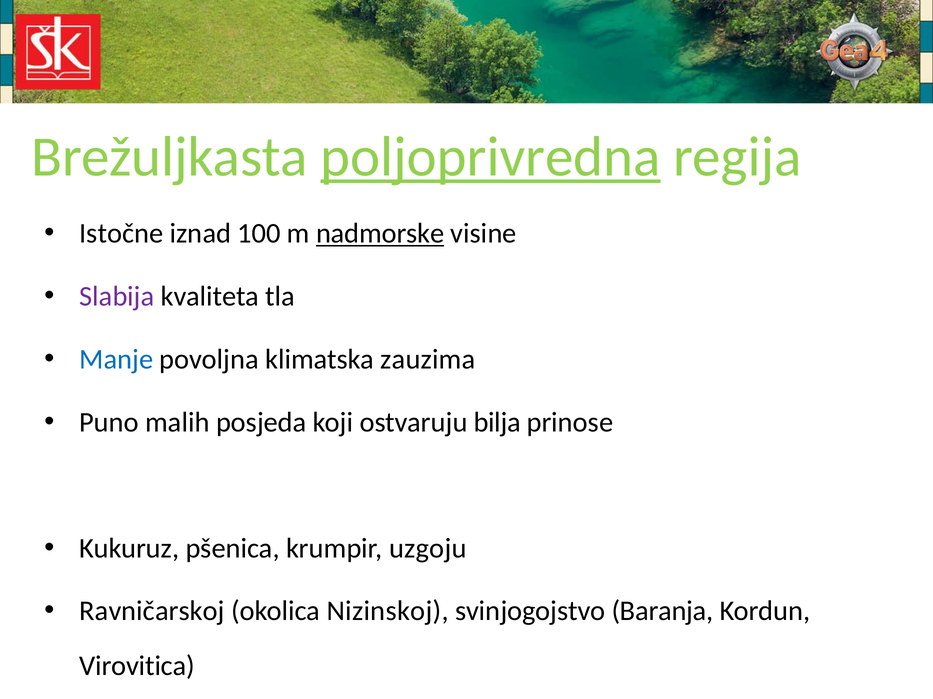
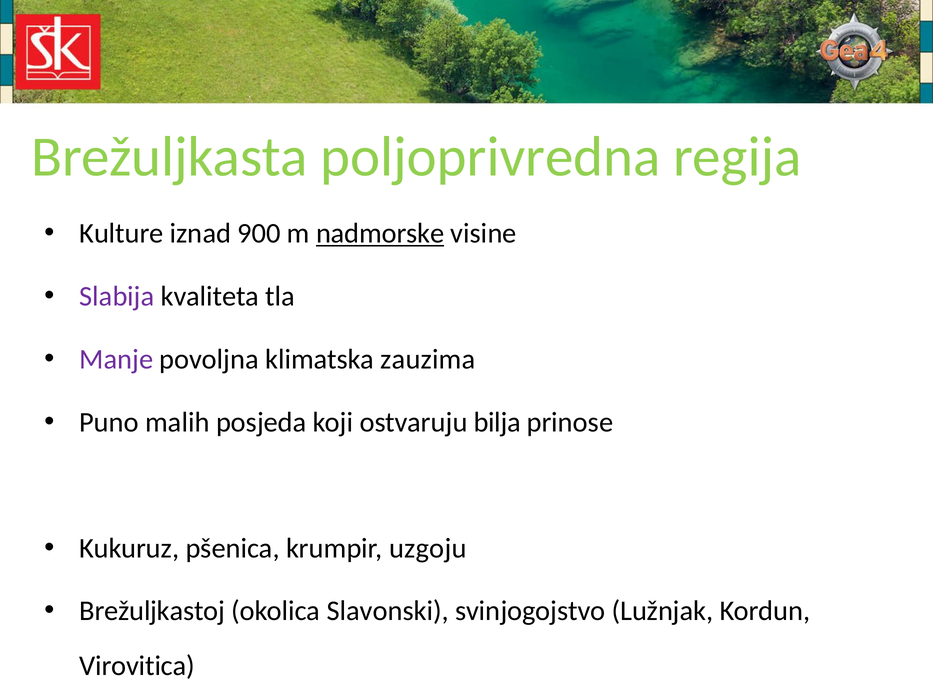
poljoprivredna underline: present -> none (490, 157)
Istočne: Istočne -> Kulture (121, 234)
100: 100 -> 900 (259, 234)
Manje colour: blue -> purple (116, 360)
Ravničarskoj: Ravničarskoj -> Brežuljkastoj (152, 612)
Nizinskoj: Nizinskoj -> Slavonski (388, 612)
Baranja: Baranja -> Lužnjak (662, 612)
